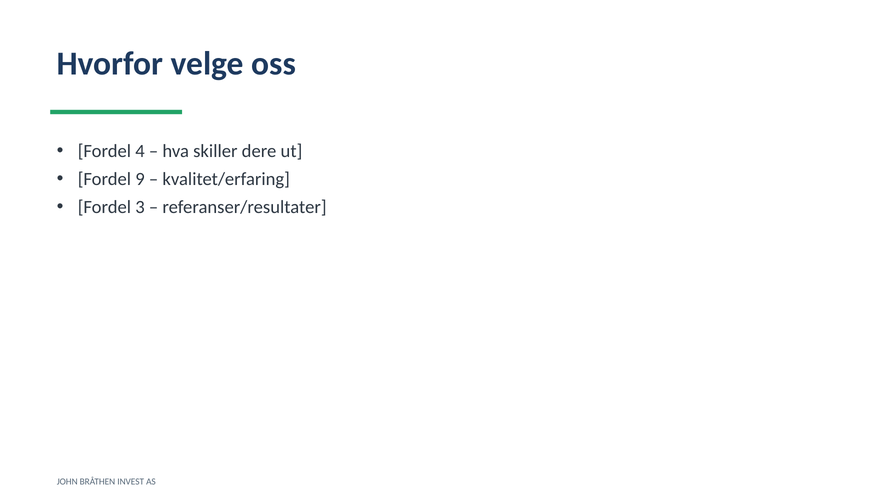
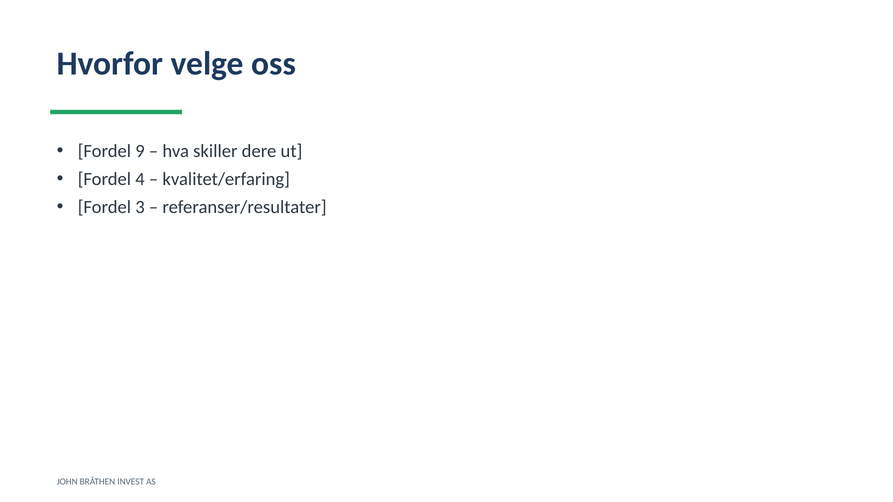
4: 4 -> 9 (140, 151)
9: 9 -> 4 (140, 179)
